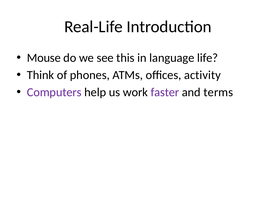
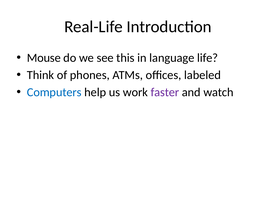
activity: activity -> labeled (203, 75)
Computers colour: purple -> blue (54, 92)
terms: terms -> watch (218, 92)
